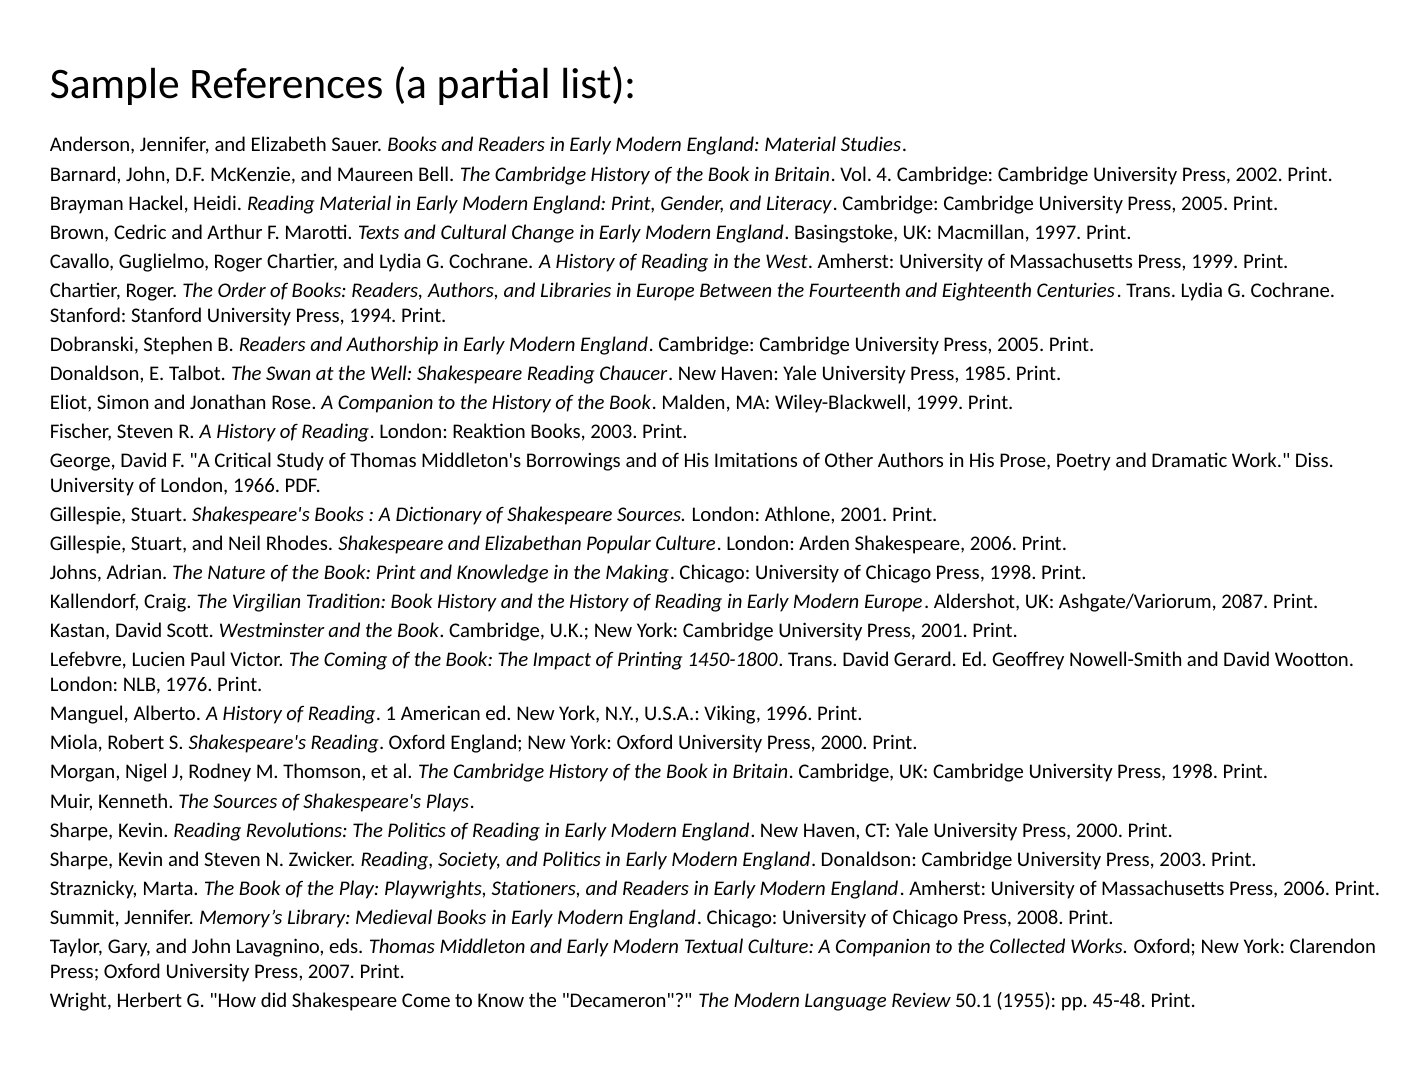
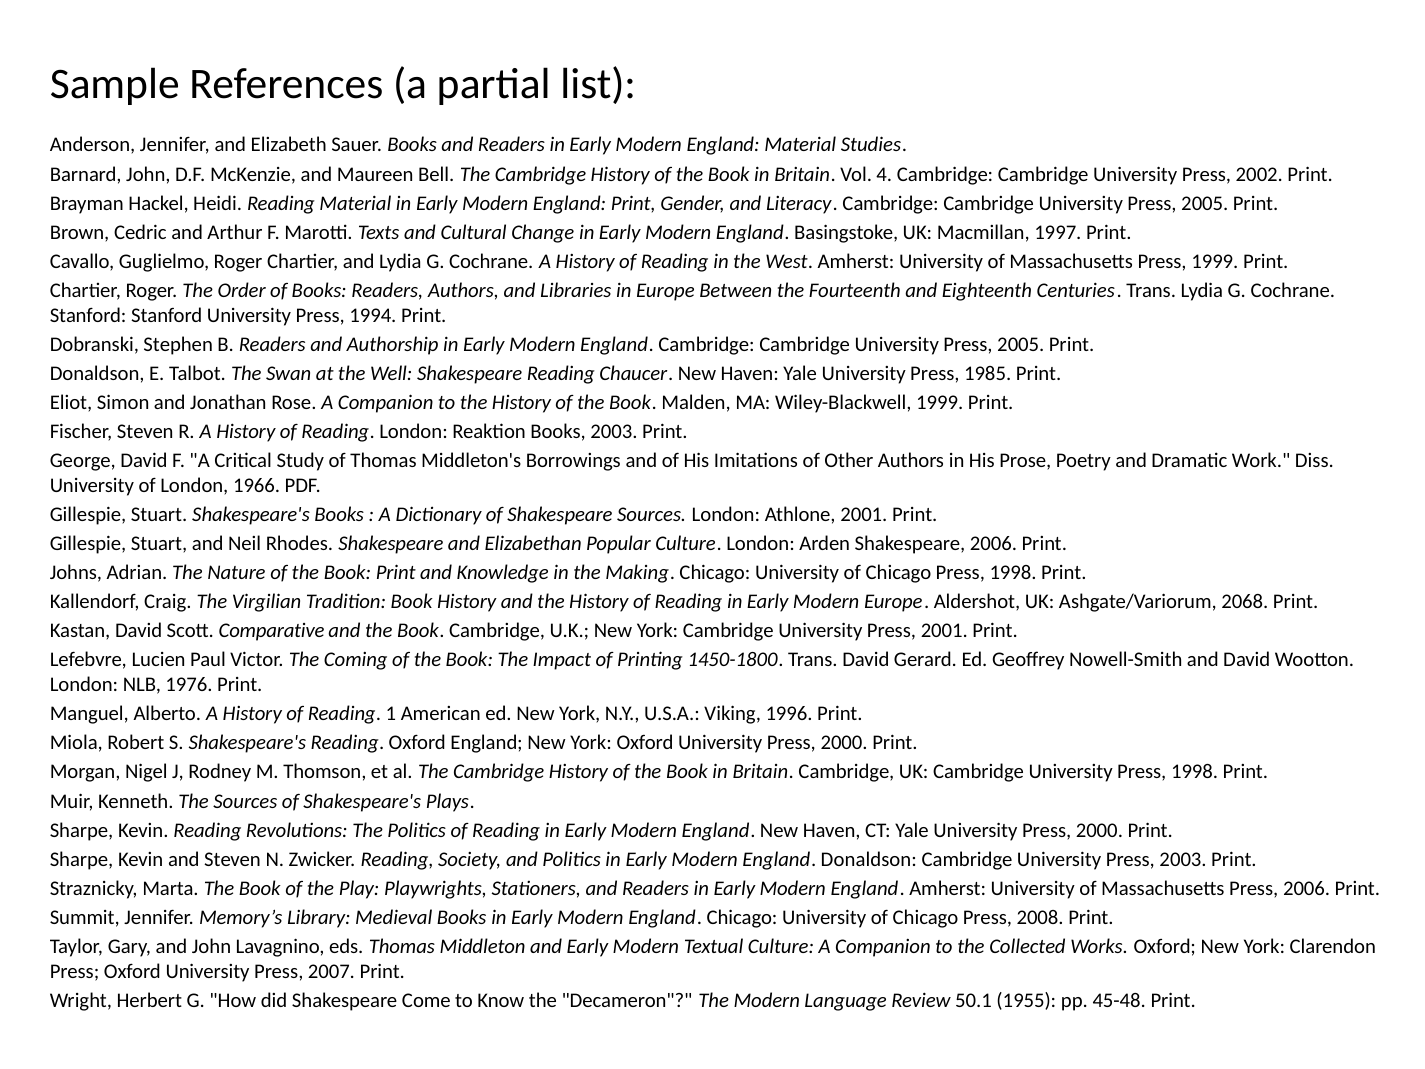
2087: 2087 -> 2068 (1245, 602)
Westminster: Westminster -> Comparative (272, 631)
